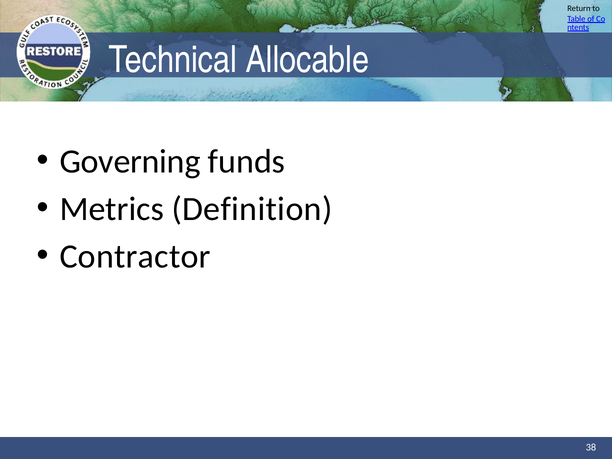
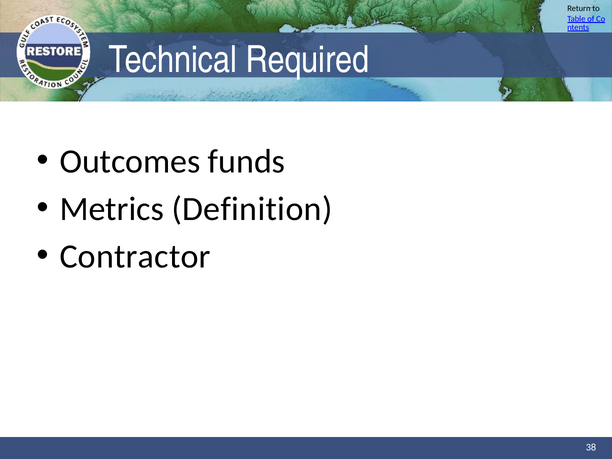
Allocable: Allocable -> Required (307, 60)
Governing: Governing -> Outcomes (130, 161)
